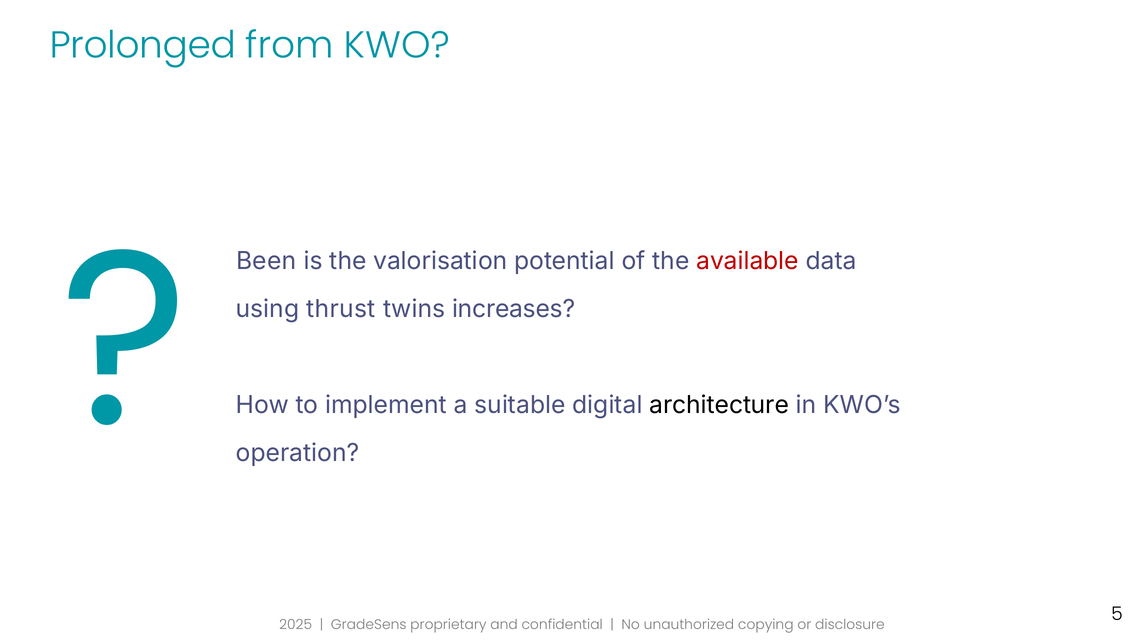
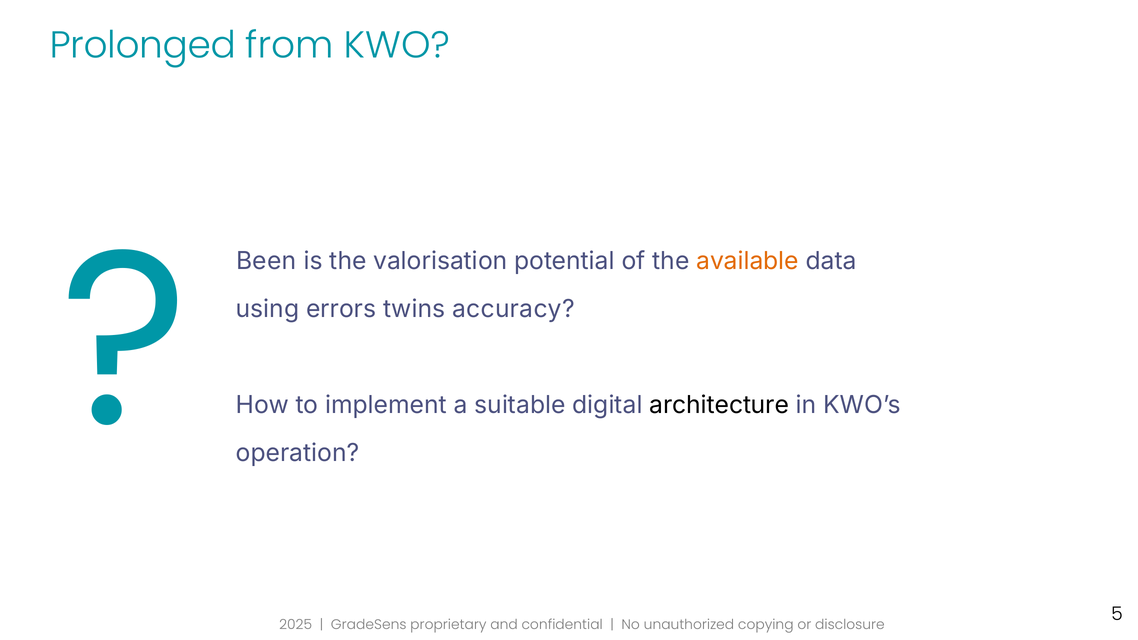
available colour: red -> orange (748, 261)
thrust: thrust -> errors (341, 309)
increases: increases -> accuracy (513, 309)
